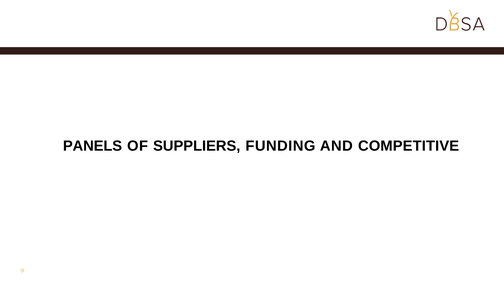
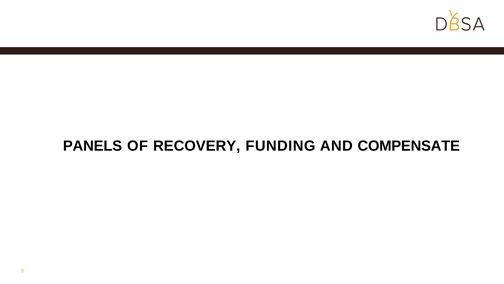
SUPPLIERS: SUPPLIERS -> RECOVERY (197, 146)
COMPETITIVE: COMPETITIVE -> COMPENSATE (409, 146)
